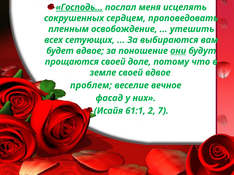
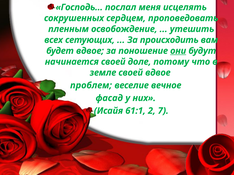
Господь underline: present -> none (79, 7)
выбираются: выбираются -> происходить (169, 40)
прощаются: прощаются -> начинается (72, 62)
